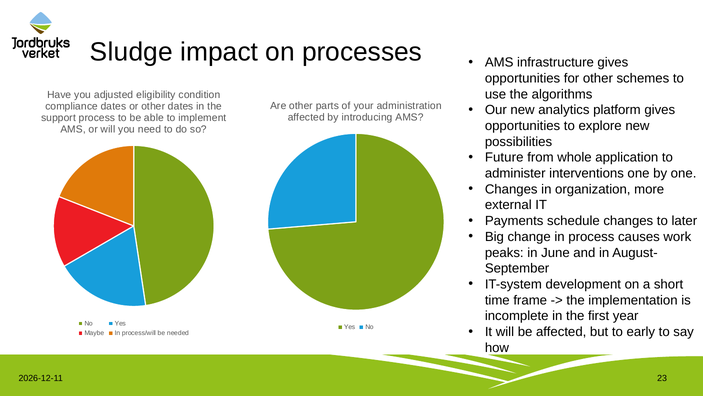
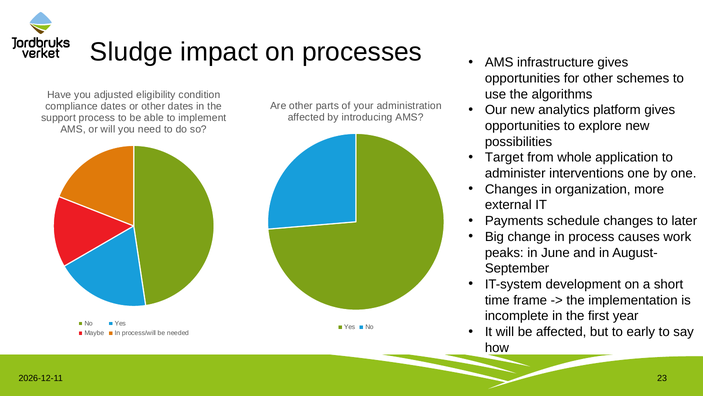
Future: Future -> Target (504, 157)
